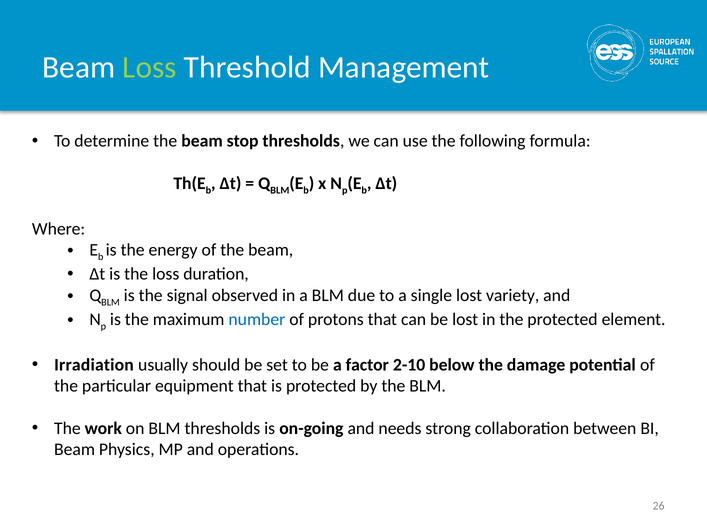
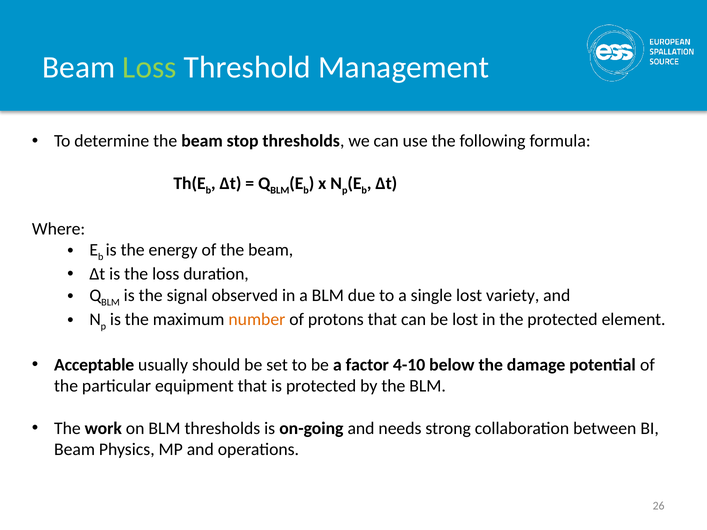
number colour: blue -> orange (257, 320)
Irradiation: Irradiation -> Acceptable (94, 365)
2-10: 2-10 -> 4-10 (409, 365)
